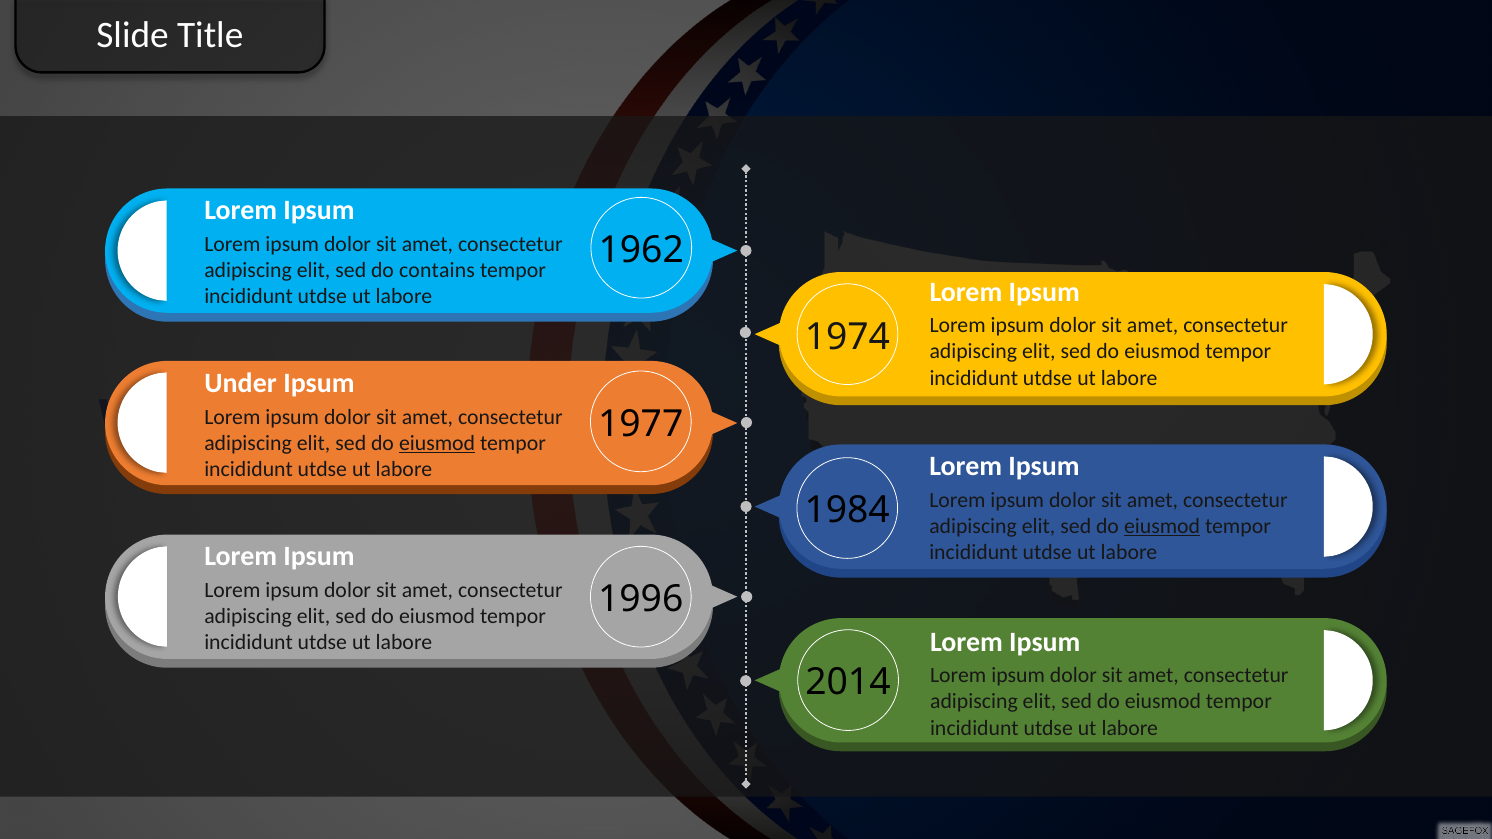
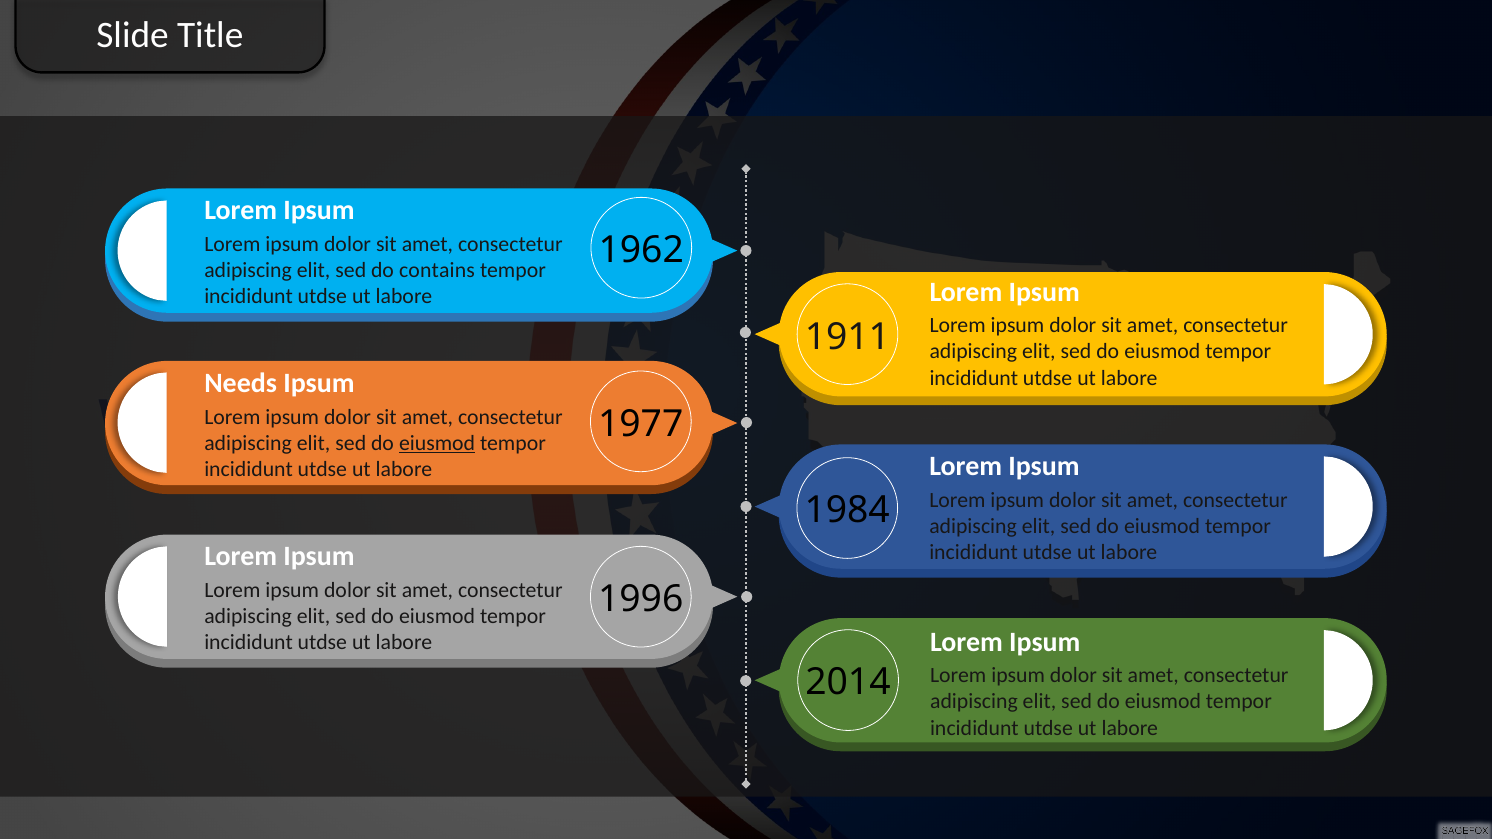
1974: 1974 -> 1911 (847, 337)
Under: Under -> Needs (241, 383)
eiusmod underline: present -> none (1162, 526)
